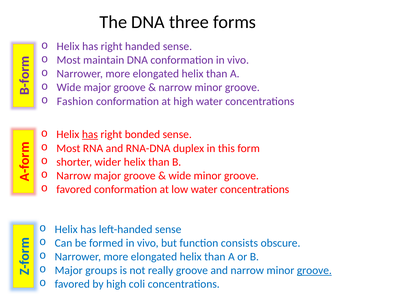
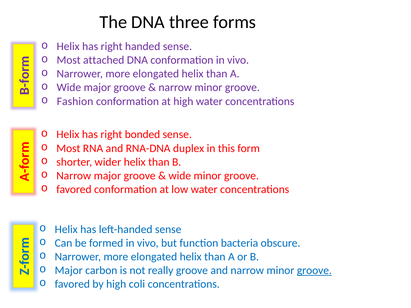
maintain: maintain -> attached (104, 60)
has underline: present -> none (90, 135)
consists: consists -> bacteria (240, 243)
groups: groups -> carbon (101, 271)
